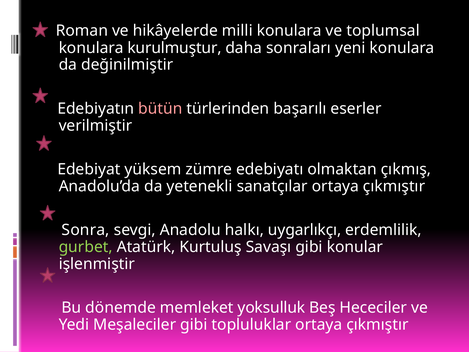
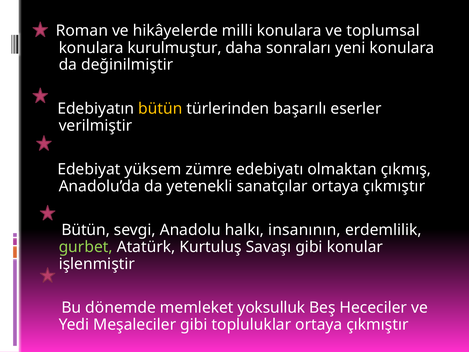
bütün colour: pink -> yellow (160, 109)
Sonra: Sonra -> Bütün (86, 230)
uygarlıkçı: uygarlıkçı -> insanının (304, 230)
